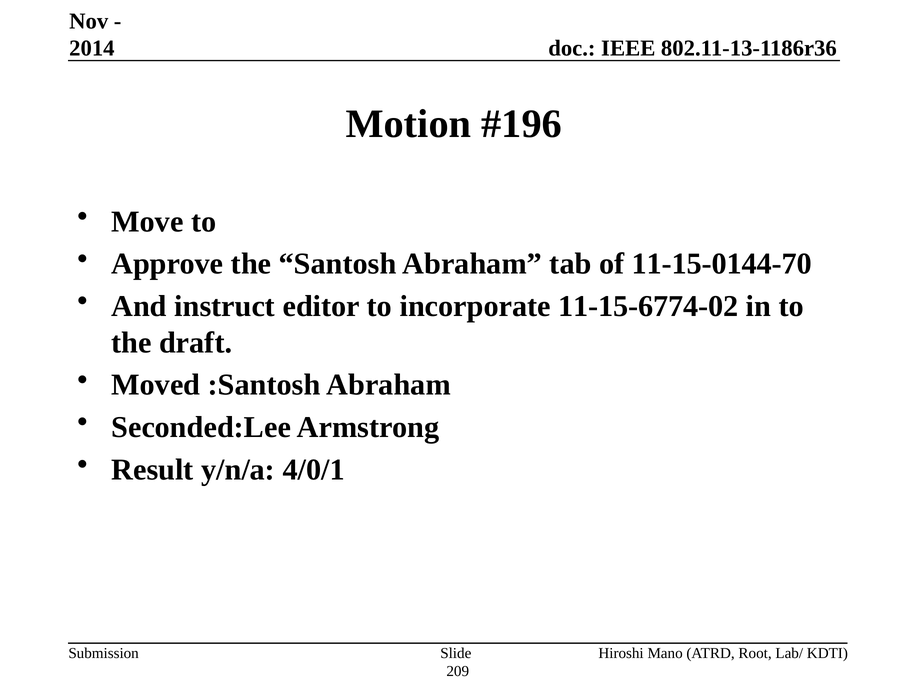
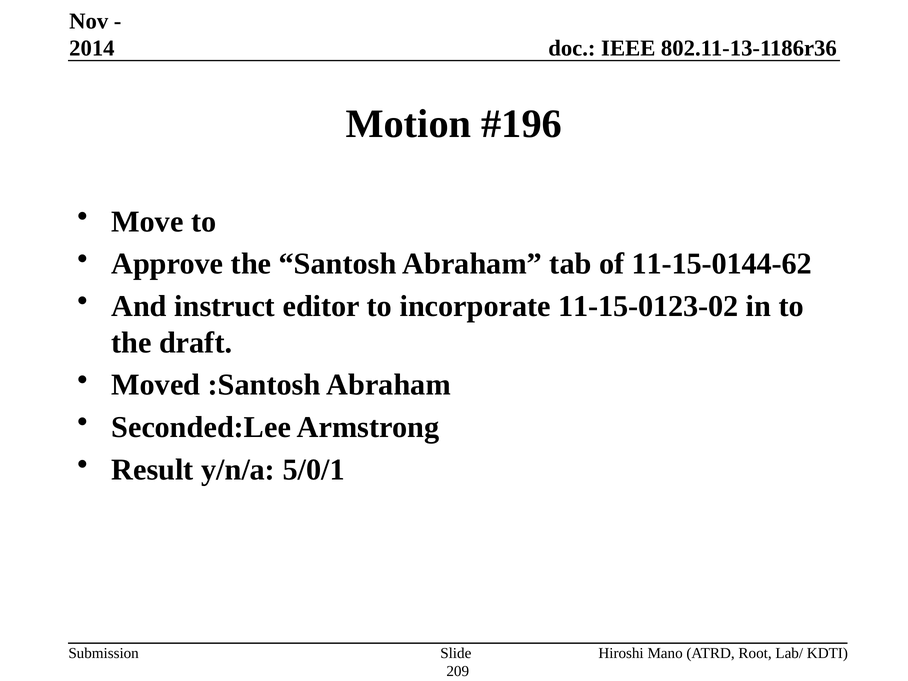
11-15-0144-70: 11-15-0144-70 -> 11-15-0144-62 (722, 264)
11-15-6774-02: 11-15-6774-02 -> 11-15-0123-02 (648, 306)
4/0/1: 4/0/1 -> 5/0/1 (314, 470)
